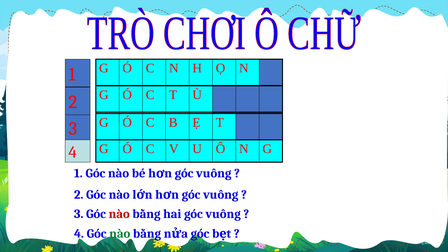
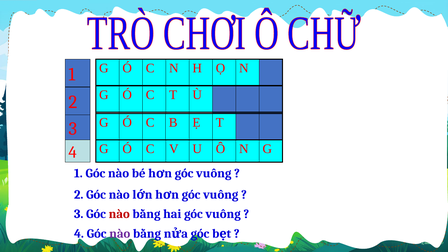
nào colour: green -> purple (120, 234)
